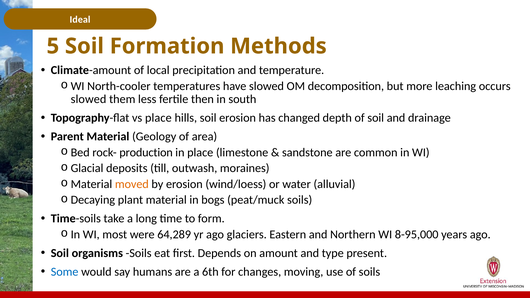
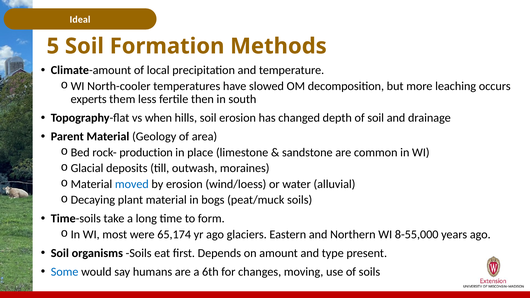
slowed: slowed -> experts (89, 99)
vs place: place -> when (158, 118)
moved colour: orange -> blue (132, 184)
64,289: 64,289 -> 65,174 (174, 235)
8-95,000: 8-95,000 -> 8-55,000 (417, 235)
